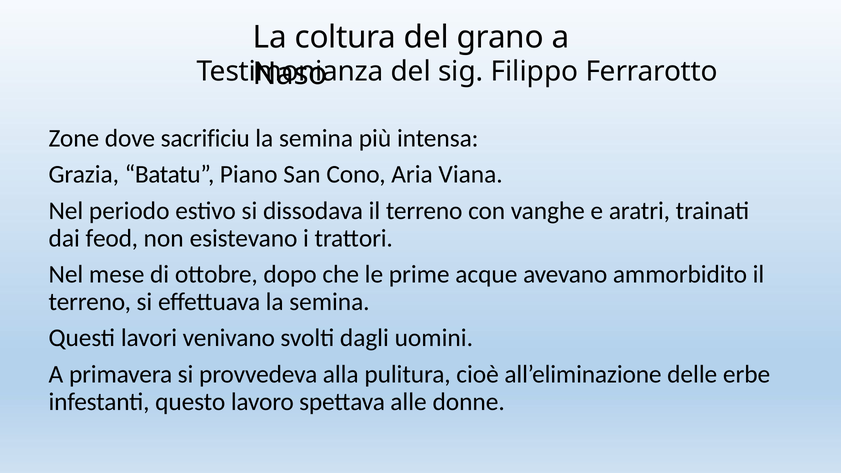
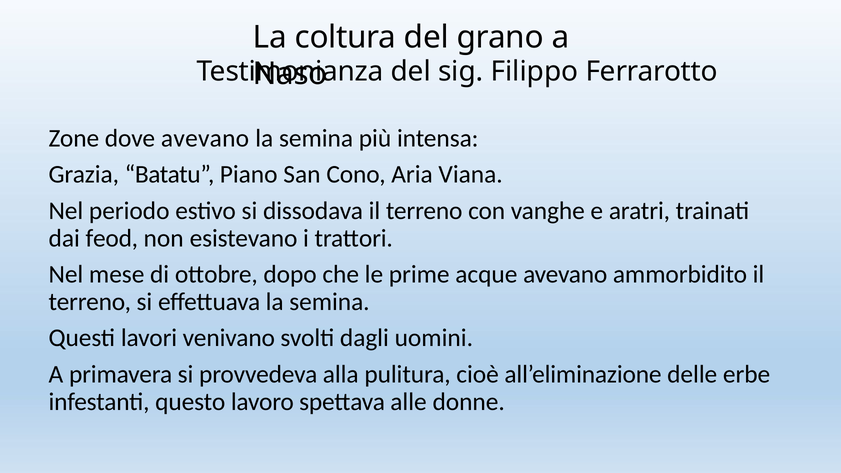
dove sacrificiu: sacrificiu -> avevano (205, 138)
